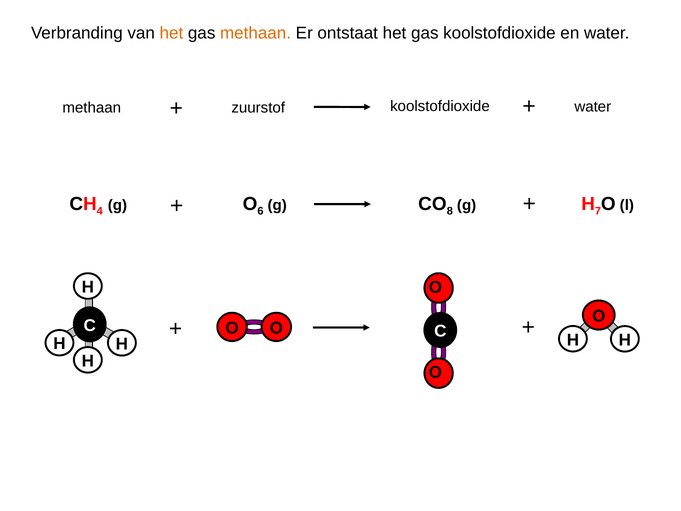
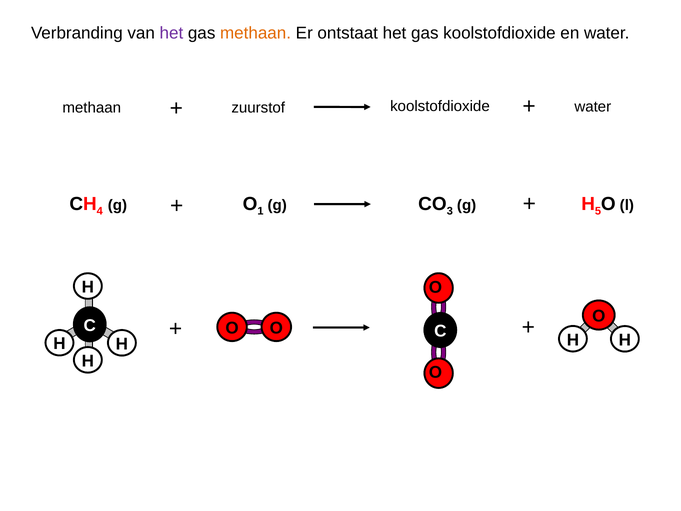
het colour: orange -> purple (171, 33)
6: 6 -> 1 (260, 211)
8: 8 -> 3 (450, 211)
7: 7 -> 5 (598, 211)
